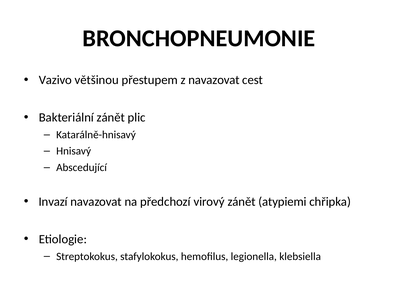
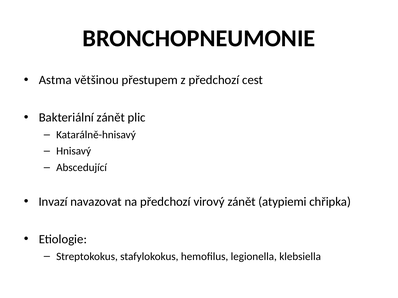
Vazivo: Vazivo -> Astma (55, 80)
z navazovat: navazovat -> předchozí (214, 80)
